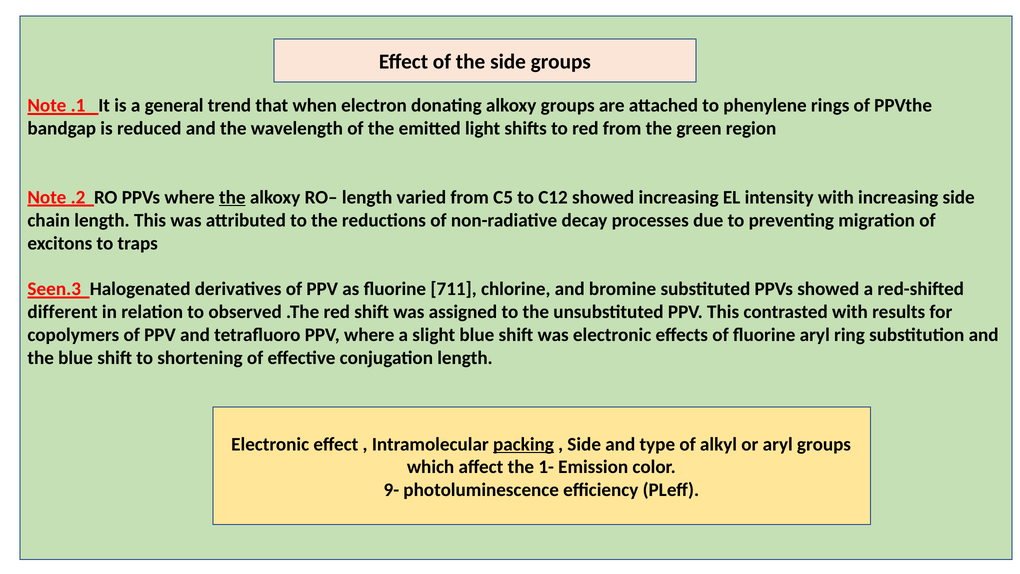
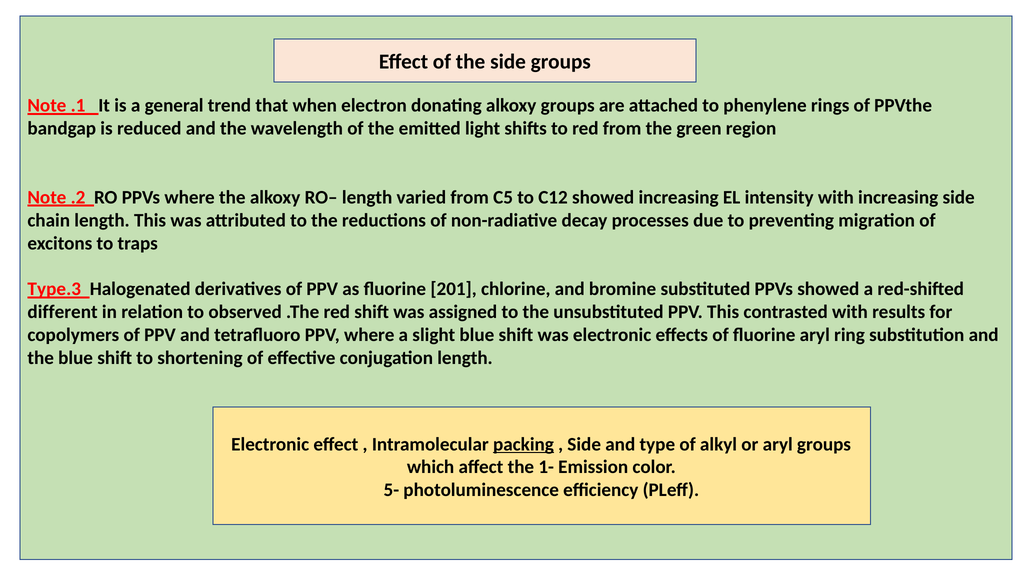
the underline: present -> none (232, 197)
Seen.3: Seen.3 -> Type.3 (54, 289)
711: 711 -> 201 (454, 289)
9-: 9- -> 5- (391, 490)
